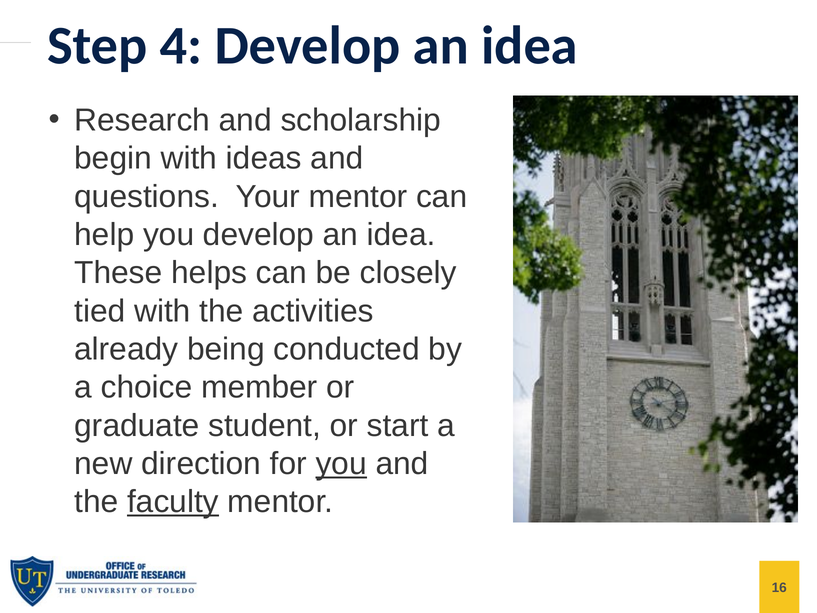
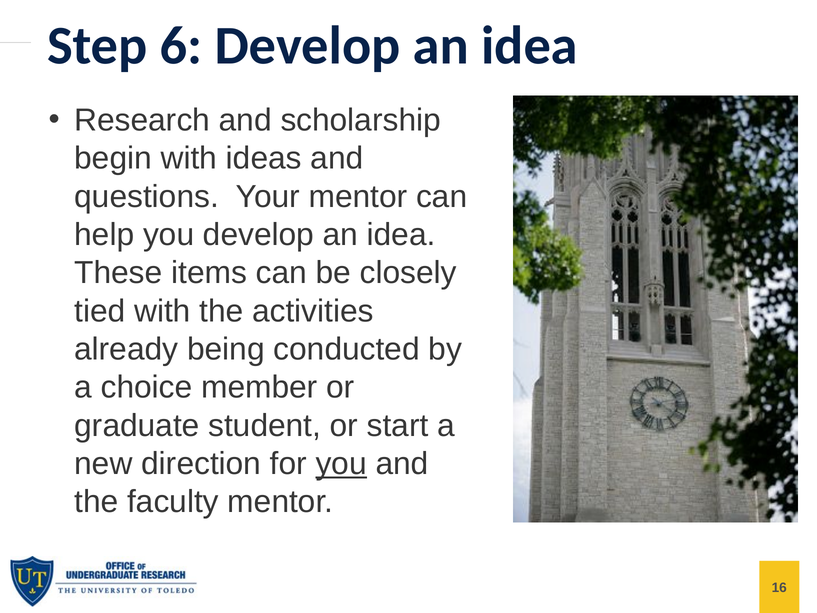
4: 4 -> 6 (181, 46)
helps: helps -> items (209, 273)
faculty underline: present -> none (173, 502)
